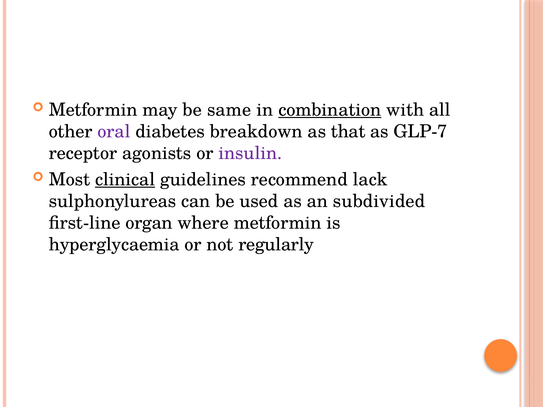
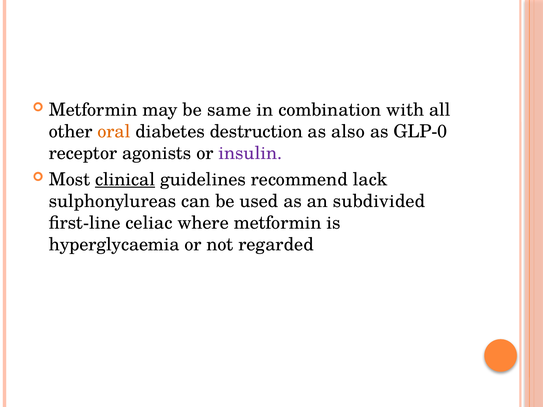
combination underline: present -> none (330, 110)
oral colour: purple -> orange (114, 132)
breakdown: breakdown -> destruction (256, 132)
that: that -> also (348, 132)
GLP-7: GLP-7 -> GLP-0 (420, 132)
organ: organ -> celiac (149, 223)
regularly: regularly -> regarded (276, 245)
